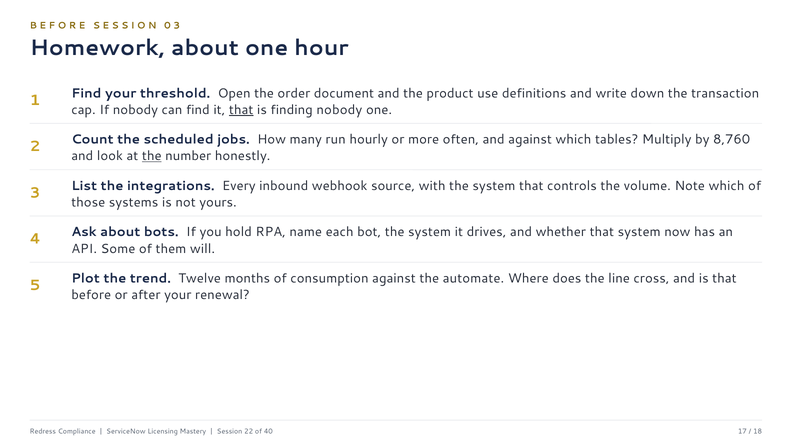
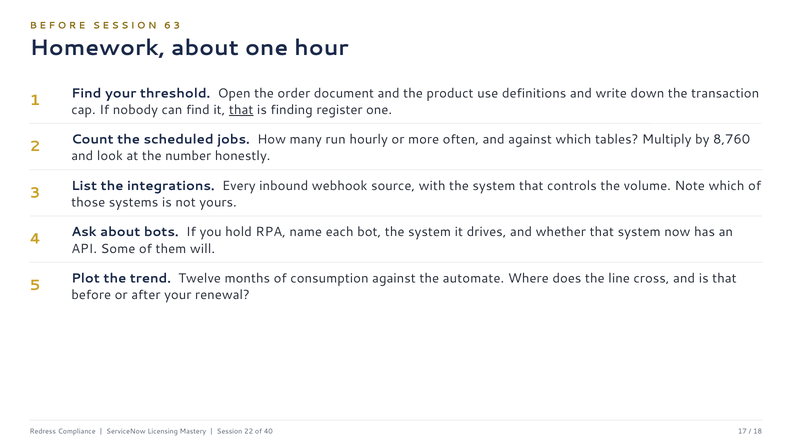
0: 0 -> 6 (168, 26)
finding nobody: nobody -> register (339, 110)
the underline: present -> none (152, 156)
